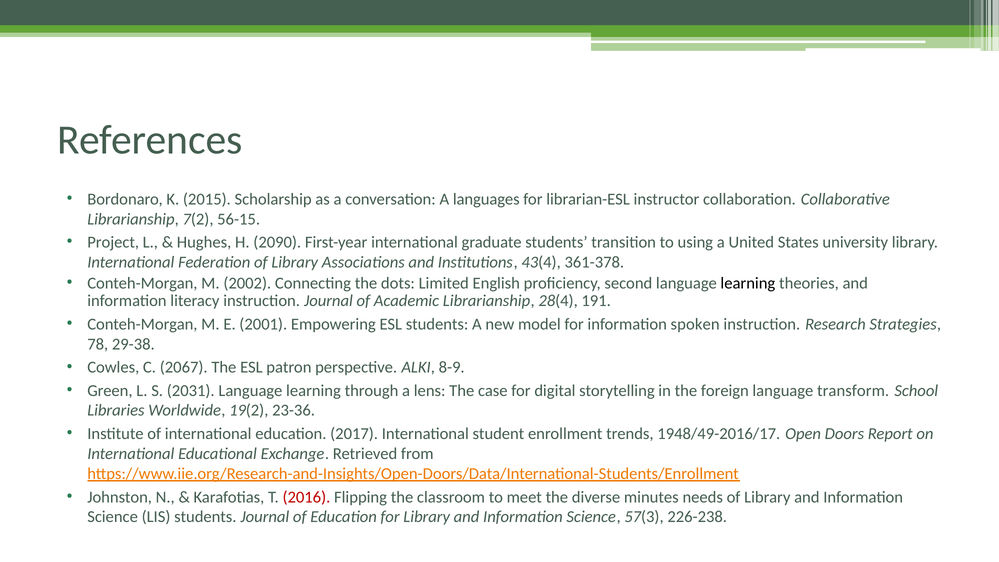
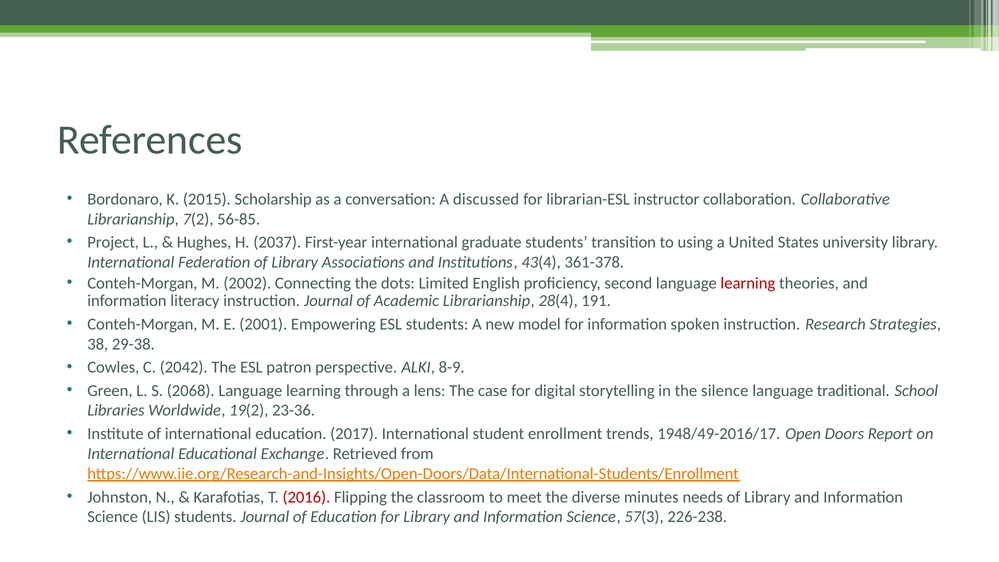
languages: languages -> discussed (486, 199)
56-15: 56-15 -> 56-85 (239, 219)
2090: 2090 -> 2037 (277, 242)
learning colour: black -> red (748, 283)
78: 78 -> 38 (98, 344)
2067: 2067 -> 2042 (184, 367)
2031: 2031 -> 2068 (191, 390)
foreign: foreign -> silence (725, 390)
transform: transform -> traditional (853, 390)
